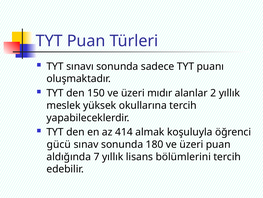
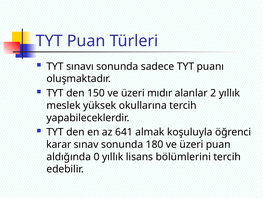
414: 414 -> 641 (124, 132)
gücü: gücü -> karar (59, 144)
7: 7 -> 0 (97, 156)
